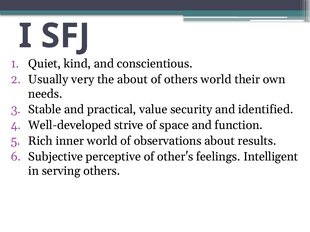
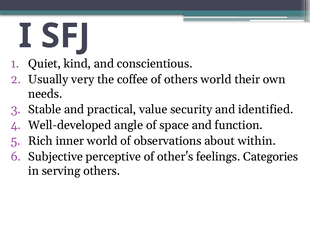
the about: about -> coffee (133, 80)
strive: strive -> angle (129, 125)
results: results -> within (257, 141)
Intelligent: Intelligent -> Categories (271, 157)
